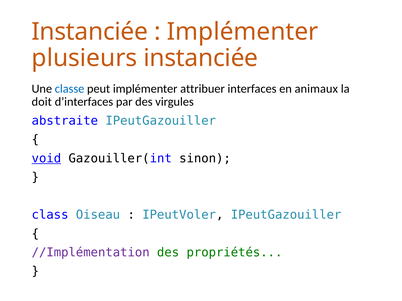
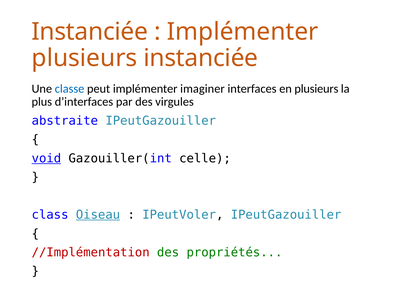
attribuer: attribuer -> imaginer (202, 89)
en animaux: animaux -> plusieurs (316, 89)
doit: doit -> plus (42, 102)
sinon: sinon -> celle (205, 159)
Oiseau underline: none -> present (98, 215)
//Implémentation colour: purple -> red (91, 253)
